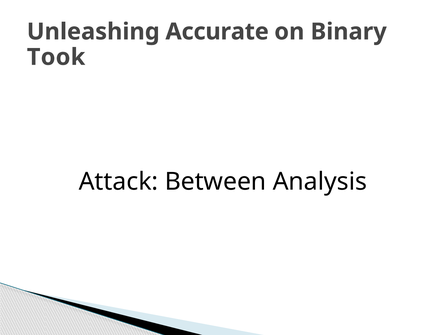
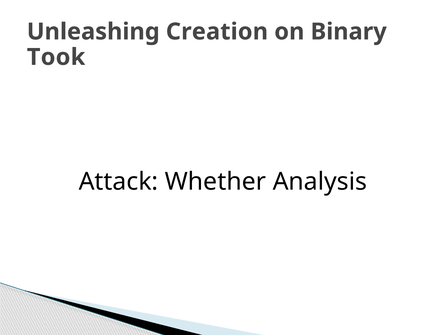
Accurate: Accurate -> Creation (217, 32)
Between: Between -> Whether (215, 182)
